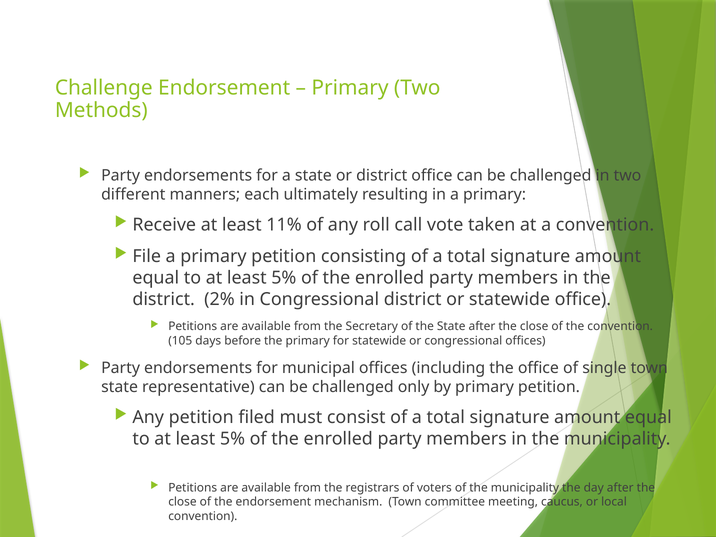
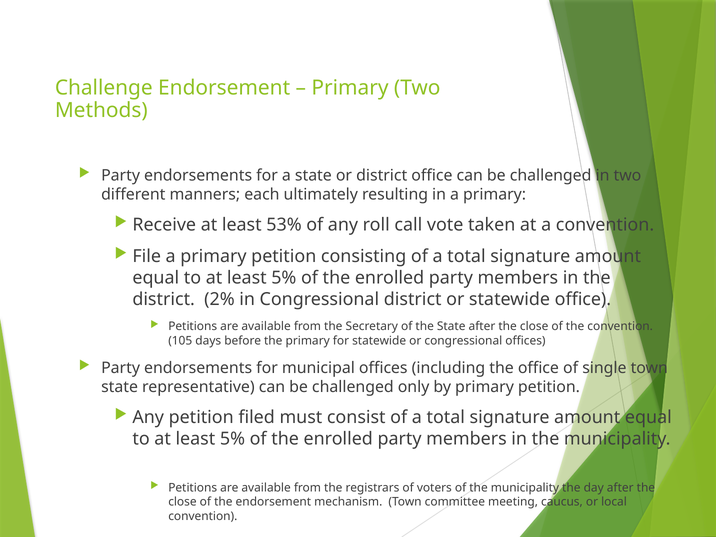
11%: 11% -> 53% (284, 225)
